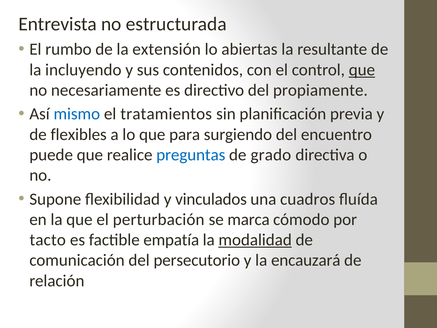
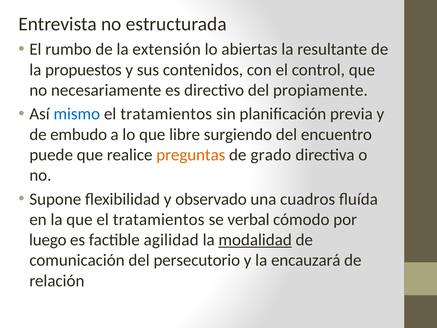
incluyendo: incluyendo -> propuestos (83, 70)
que underline: present -> none (362, 70)
flexibles: flexibles -> embudo (79, 134)
para: para -> libre (185, 134)
preguntas colour: blue -> orange (191, 155)
vinculados: vinculados -> observado (211, 199)
que el perturbación: perturbación -> tratamientos (159, 219)
marca: marca -> verbal (249, 219)
tacto: tacto -> luego (48, 240)
empatía: empatía -> agilidad (171, 240)
